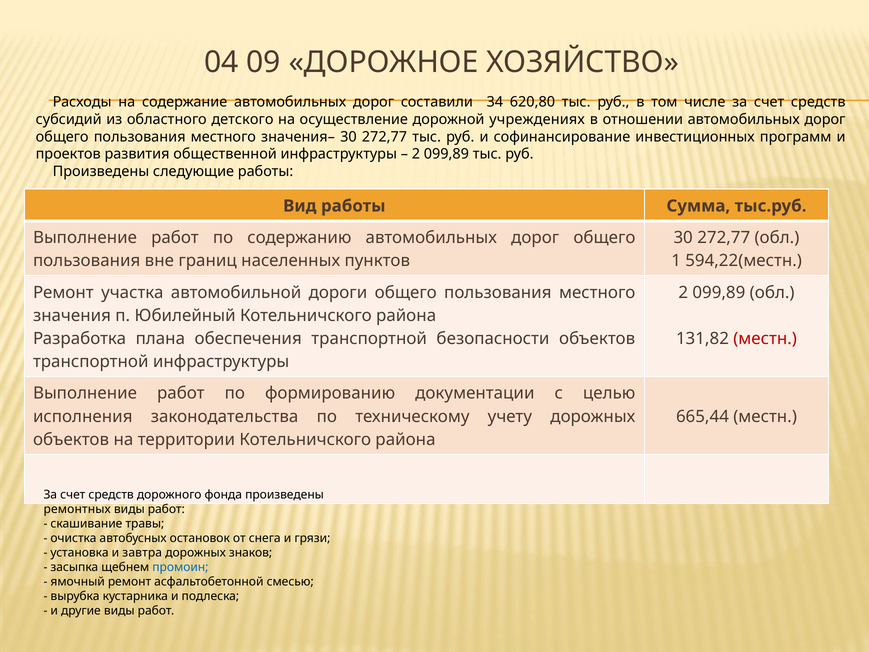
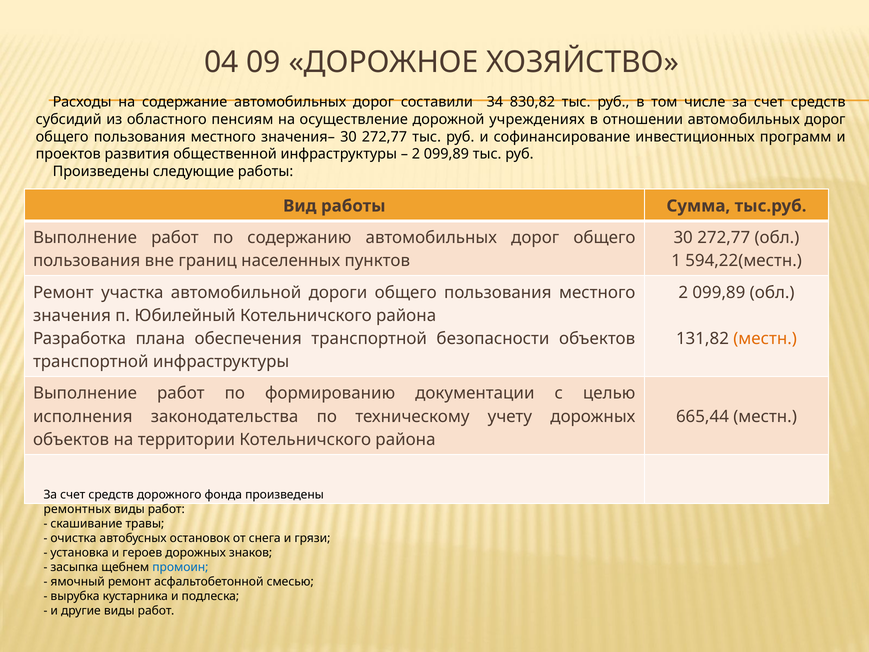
620,80: 620,80 -> 830,82 (532, 102)
детского: детского -> пенсиям (242, 119)
местн colour: red -> orange (765, 338)
завтра: завтра -> героев (142, 552)
